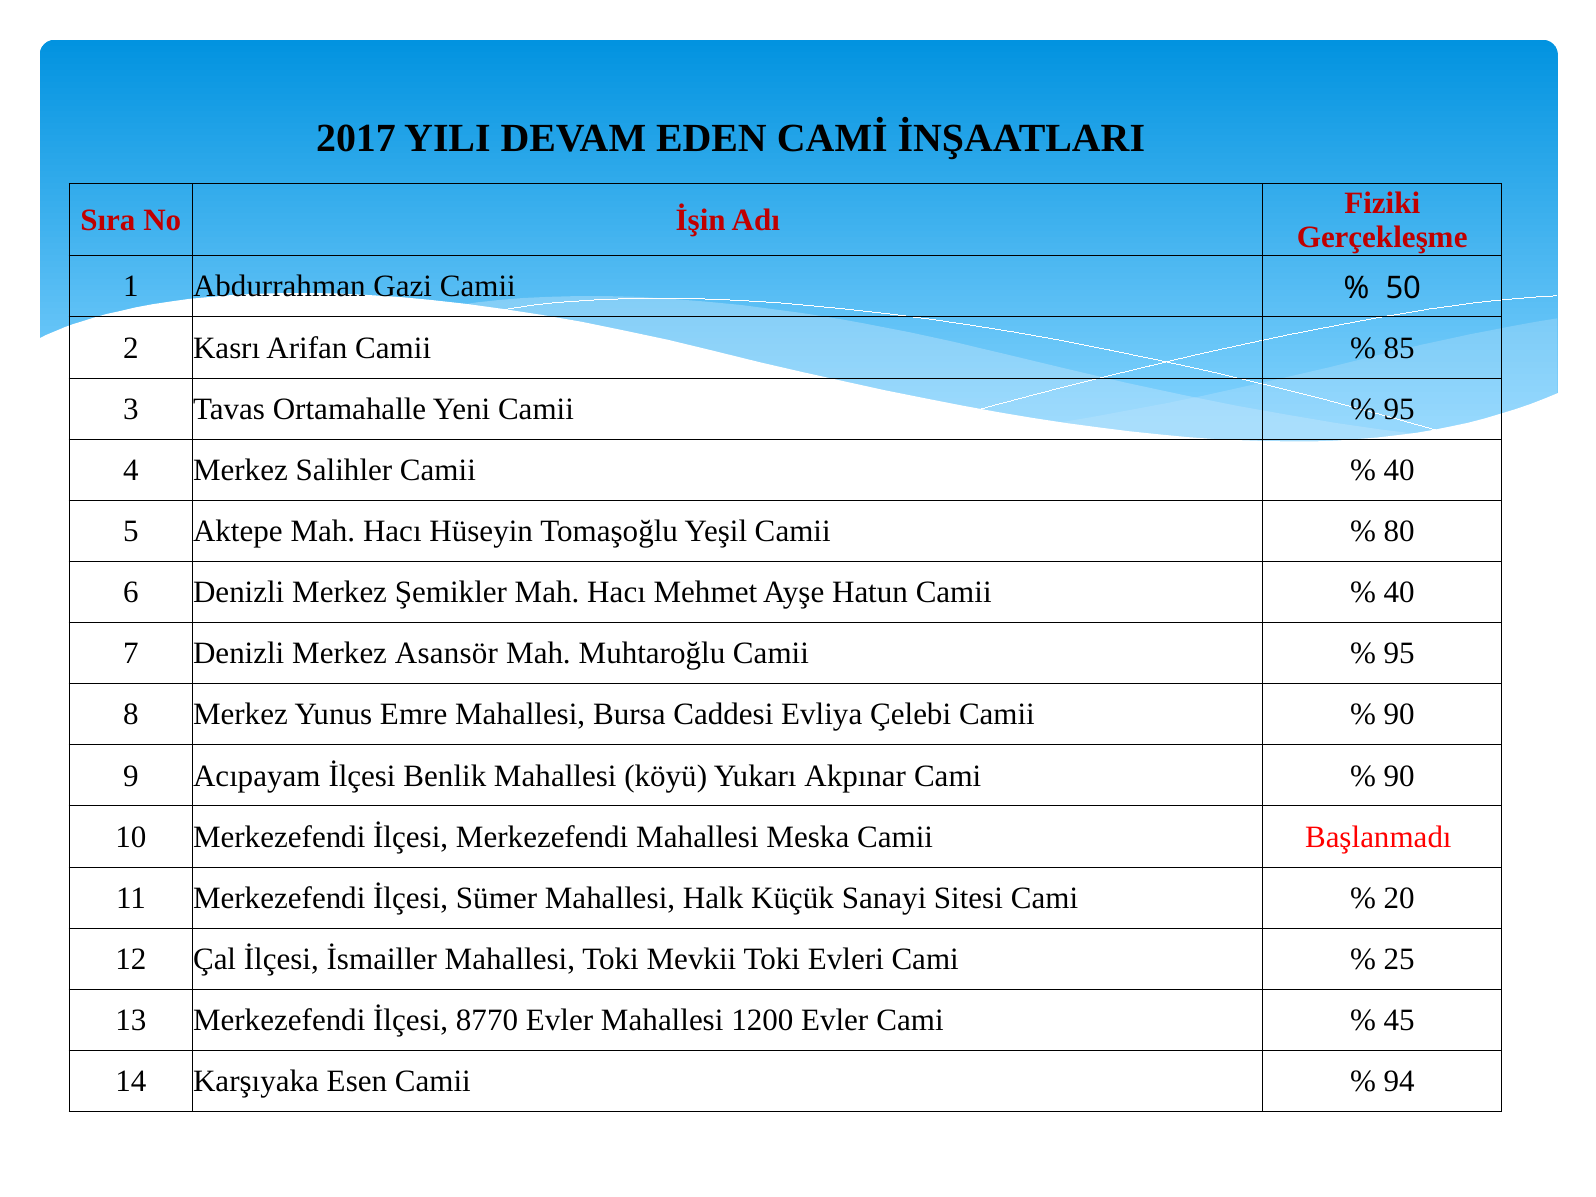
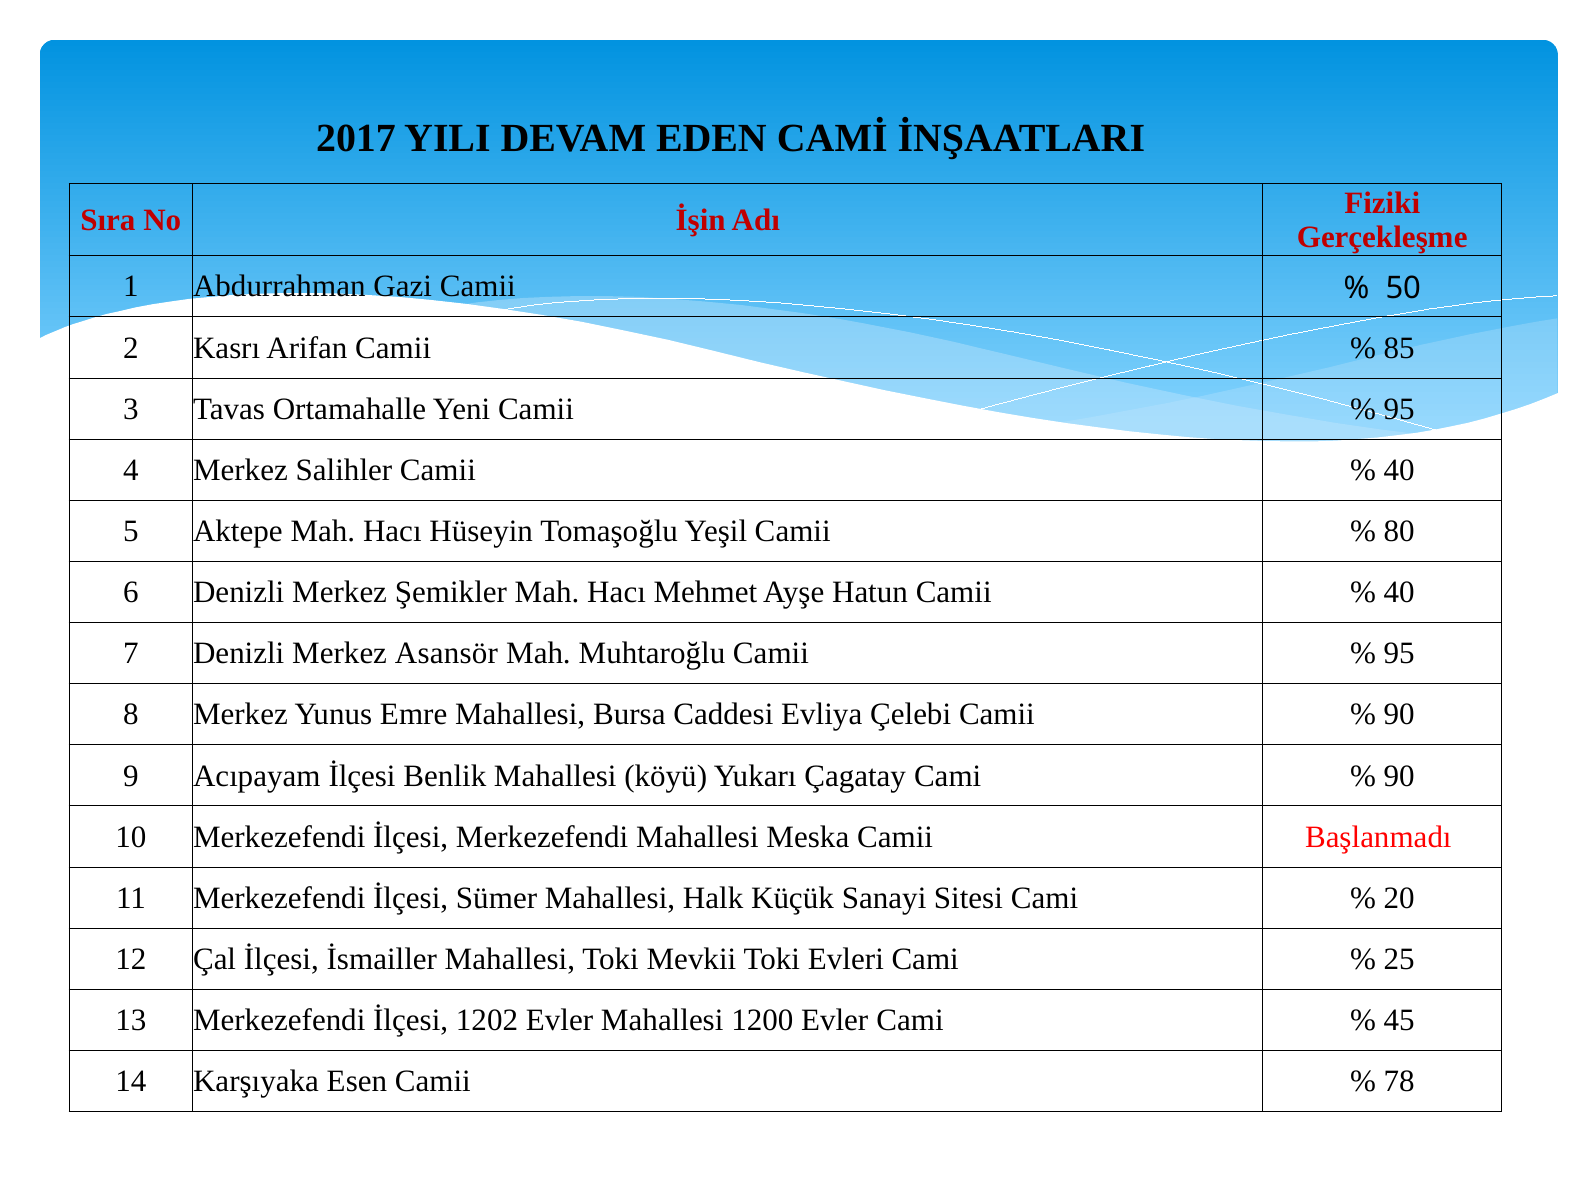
Akpınar: Akpınar -> Çagatay (855, 776)
8770: 8770 -> 1202 (487, 1020)
94: 94 -> 78 (1399, 1082)
